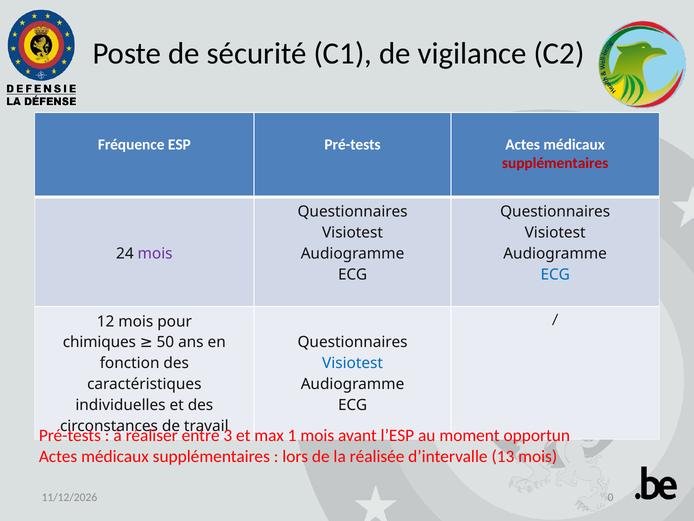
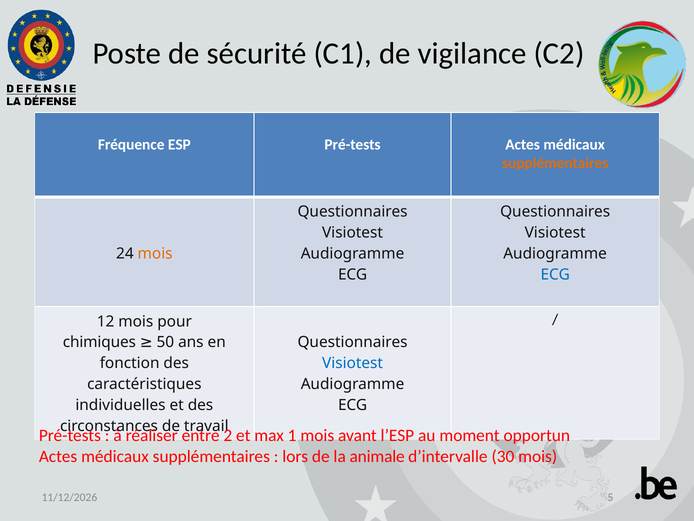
supplémentaires colour: red -> orange (555, 163)
mois colour: purple -> orange (155, 253)
3: 3 -> 2 (228, 435)
réalisée: réalisée -> animale (377, 456)
13: 13 -> 30 (503, 456)
0: 0 -> 5 (610, 497)
